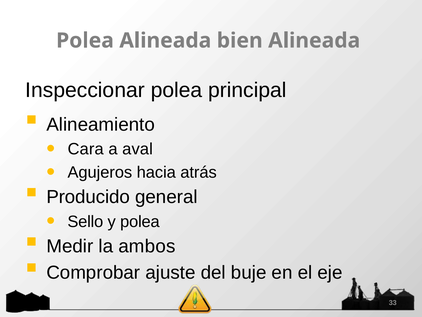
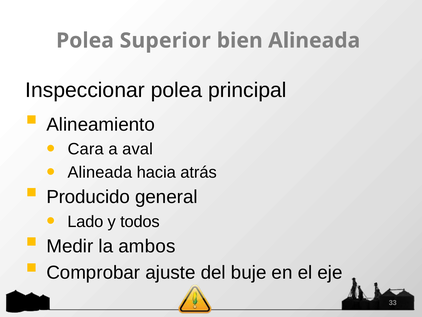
Polea Alineada: Alineada -> Superior (165, 41)
Agujeros: Agujeros -> Alineada (100, 172)
Sello: Sello -> Lado (85, 221)
y polea: polea -> todos (140, 221)
